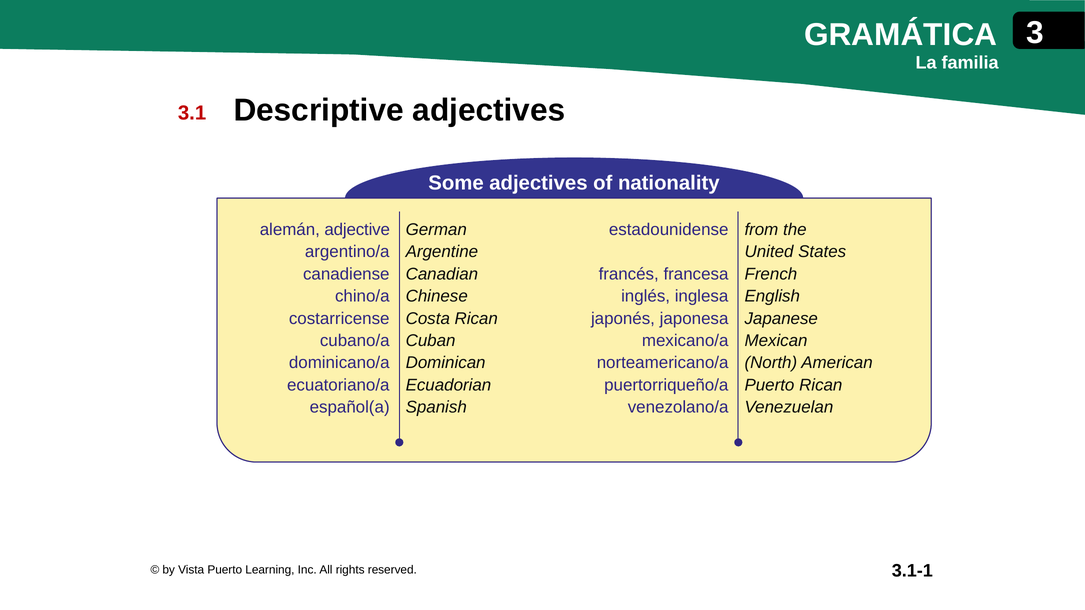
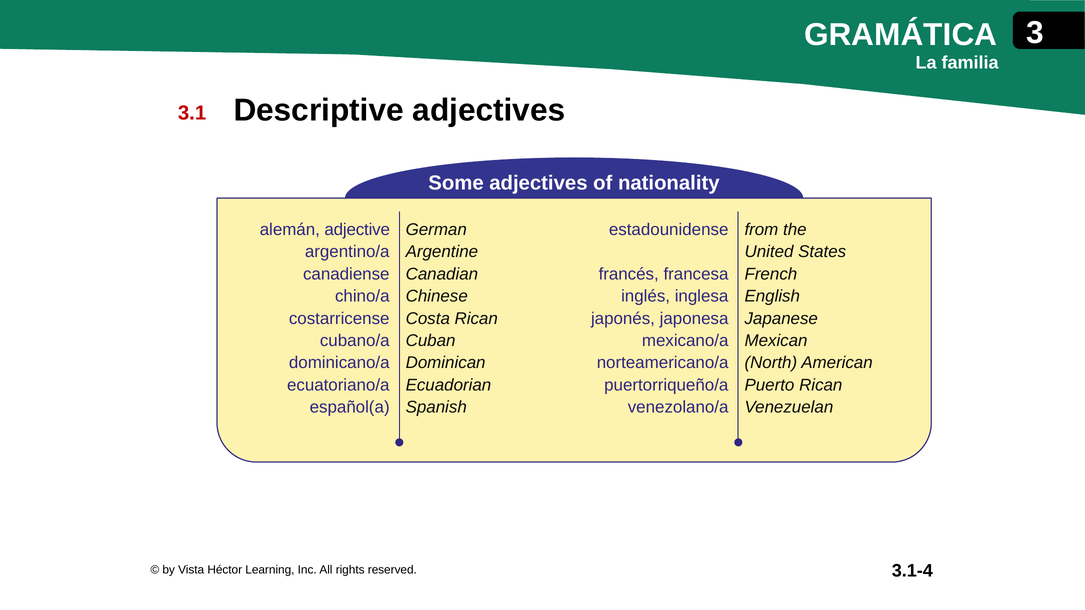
Vista Puerto: Puerto -> Héctor (225, 570)
3.1-1: 3.1-1 -> 3.1-4 (912, 571)
